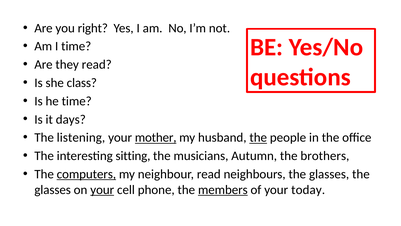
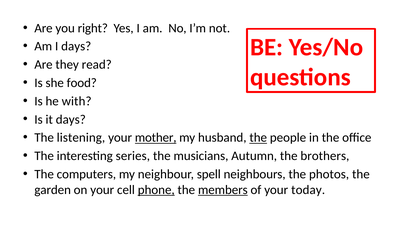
I time: time -> days (76, 46)
class: class -> food (82, 83)
he time: time -> with (77, 101)
sitting: sitting -> series (133, 156)
computers underline: present -> none (86, 174)
neighbour read: read -> spell (209, 174)
neighbours the glasses: glasses -> photos (329, 174)
glasses: glasses -> garden (53, 189)
your underline: present -> none (102, 189)
phone underline: none -> present (156, 189)
